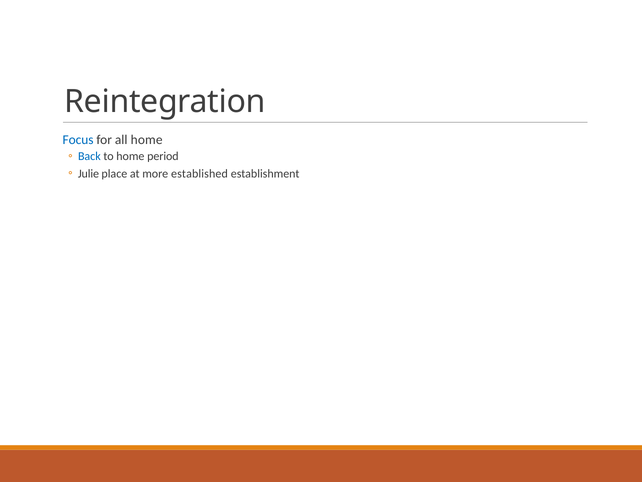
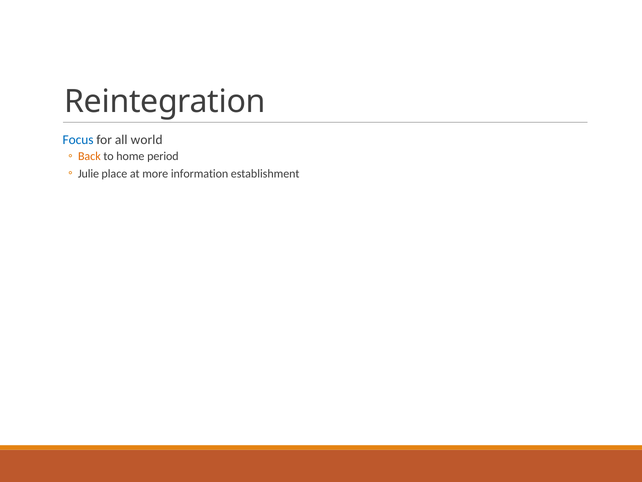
all home: home -> world (147, 140)
Back colour: blue -> orange (89, 156)
established: established -> information (200, 173)
